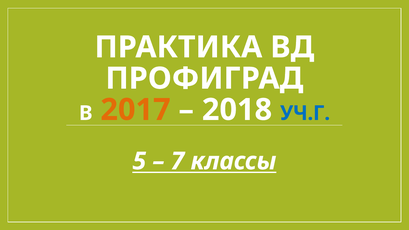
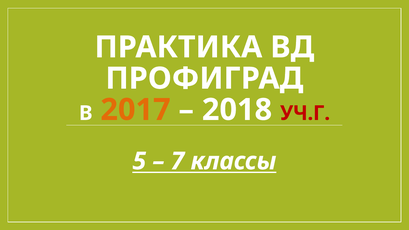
УЧ.Г colour: blue -> red (305, 113)
